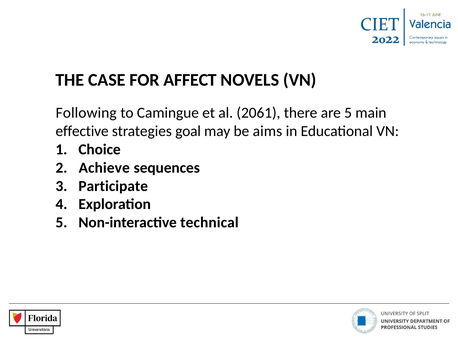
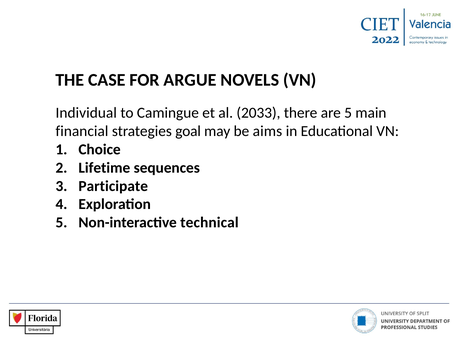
AFFECT: AFFECT -> ARGUE (190, 80)
Following: Following -> Individual (86, 113)
2061: 2061 -> 2033 (258, 113)
effective: effective -> financial (82, 131)
Achieve: Achieve -> Lifetime (104, 168)
